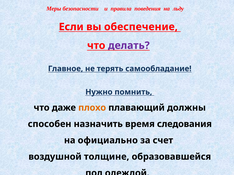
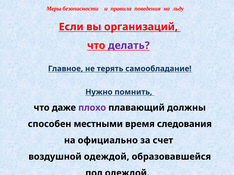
обеспечение: обеспечение -> организаций (141, 27)
плохо colour: orange -> purple (92, 108)
назначить: назначить -> местными (98, 124)
воздушной толщине: толщине -> одеждой (107, 157)
